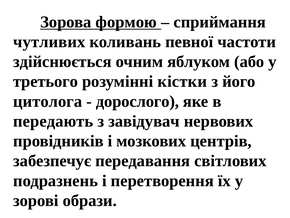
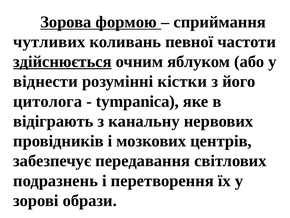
здійснюється underline: none -> present (62, 62)
третього: третього -> віднести (45, 81)
дорослого: дорослого -> tympanica (137, 101)
передають: передають -> відіграють (53, 121)
завідувач: завідувач -> канальну (144, 121)
